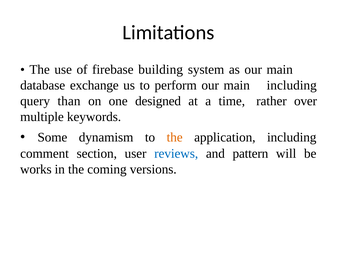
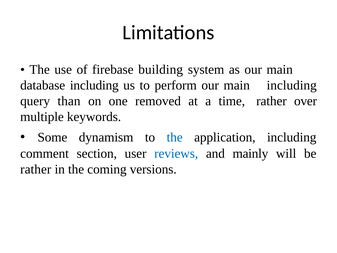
database exchange: exchange -> including (94, 85)
designed: designed -> removed (158, 101)
the colour: orange -> blue (175, 137)
pattern: pattern -> mainly (250, 153)
works: works -> rather (36, 169)
